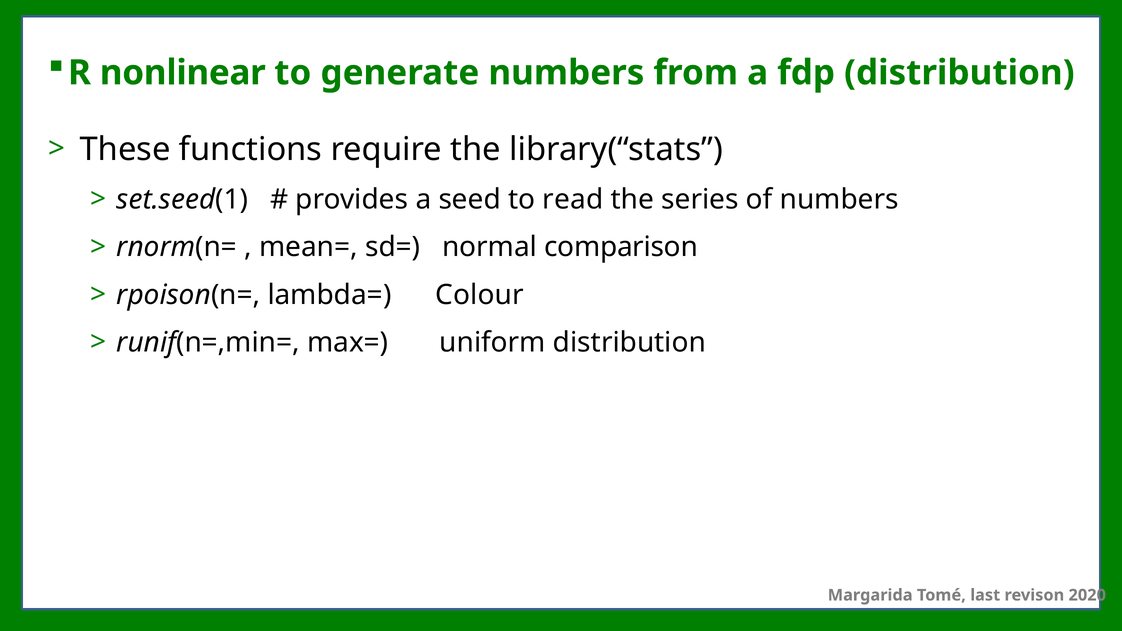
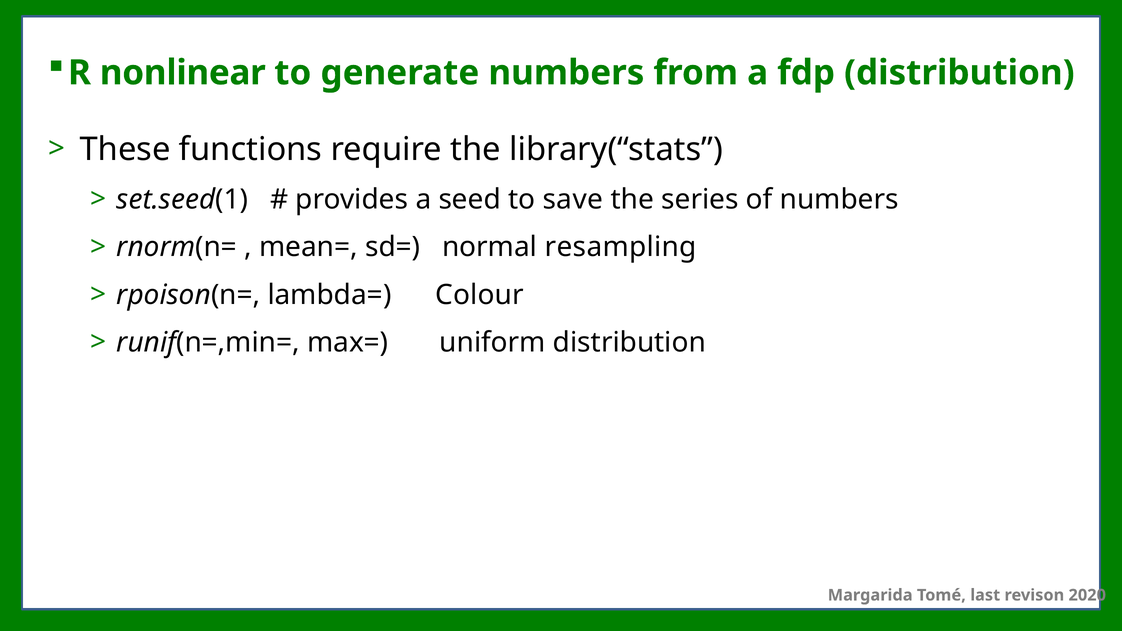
read: read -> save (573, 199)
comparison: comparison -> resampling (621, 247)
